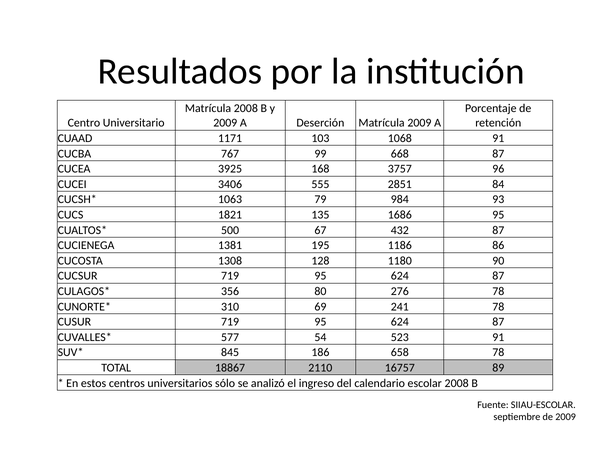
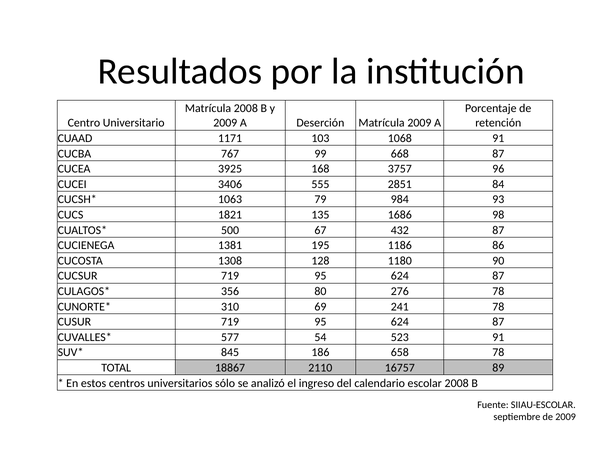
1686 95: 95 -> 98 (498, 215)
